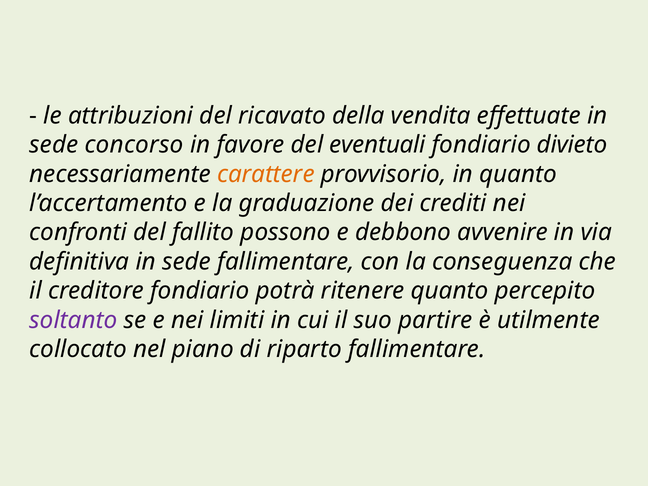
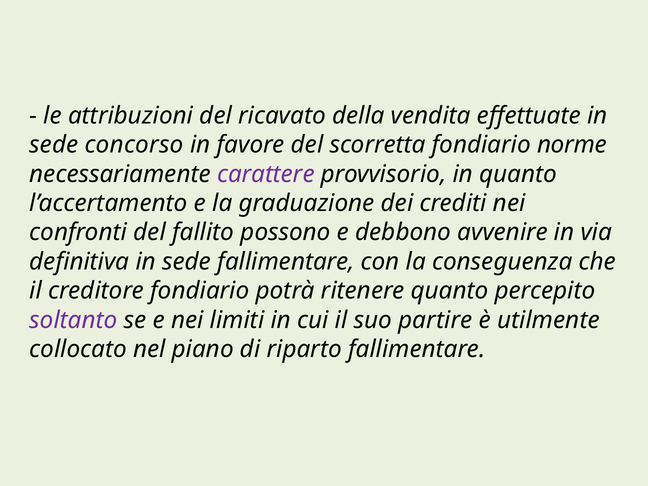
eventuali: eventuali -> scorretta (378, 145)
divieto: divieto -> norme (572, 145)
carattere colour: orange -> purple (266, 174)
